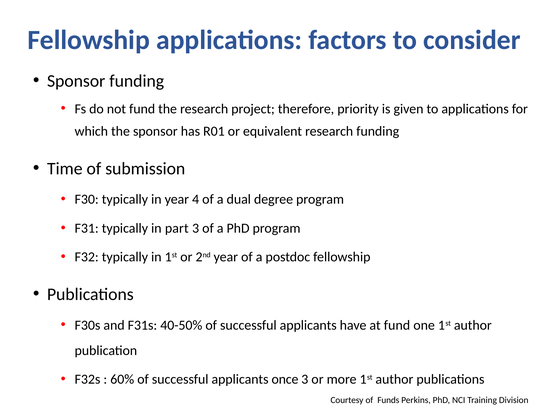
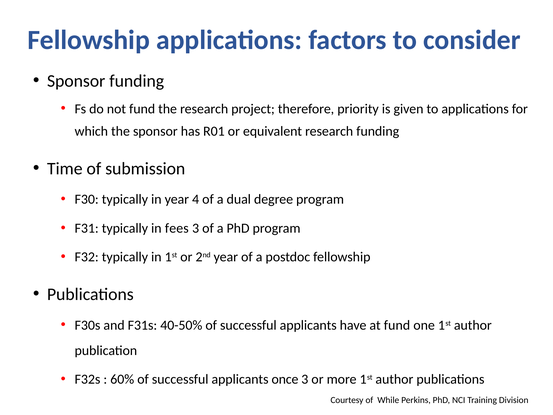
part: part -> fees (177, 228)
Funds: Funds -> While (388, 400)
